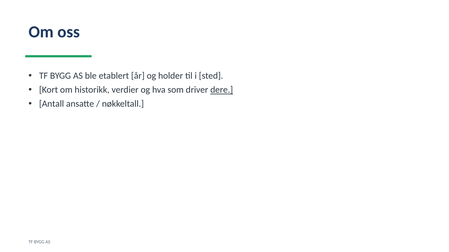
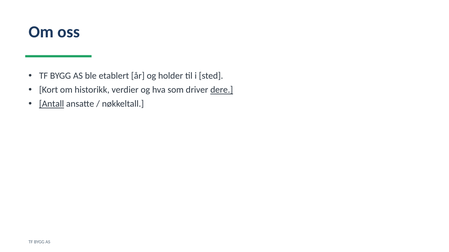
Antall underline: none -> present (52, 104)
